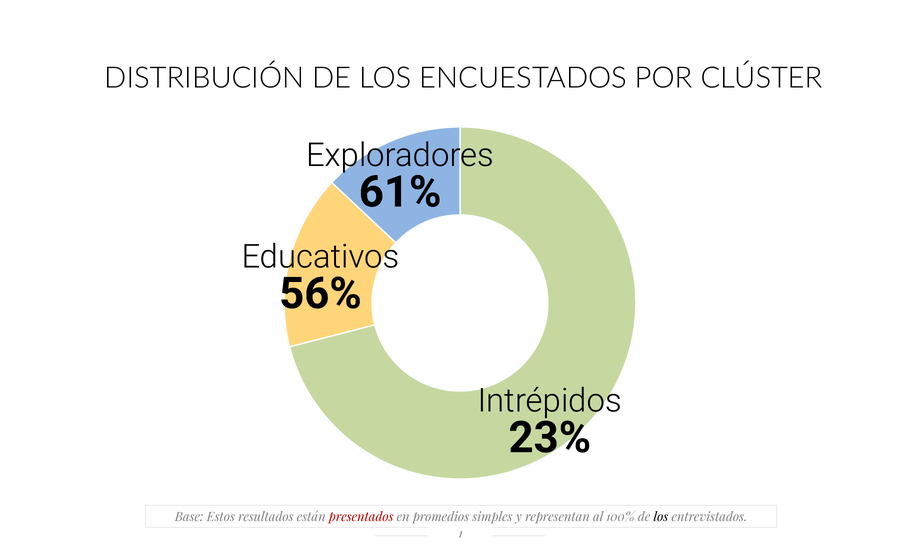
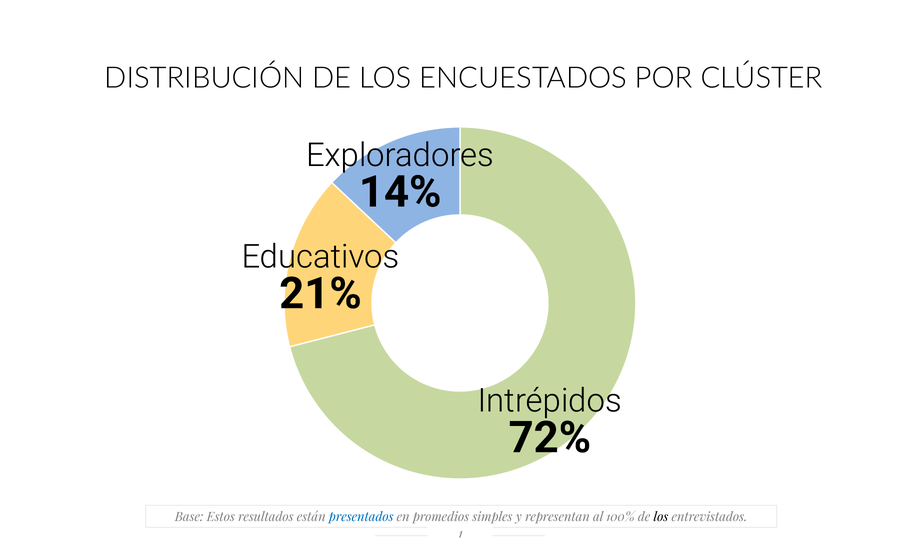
61%: 61% -> 14% (400, 192)
56%: 56% -> 21% (320, 293)
23%: 23% -> 72% (550, 437)
presentados colour: red -> blue (361, 517)
